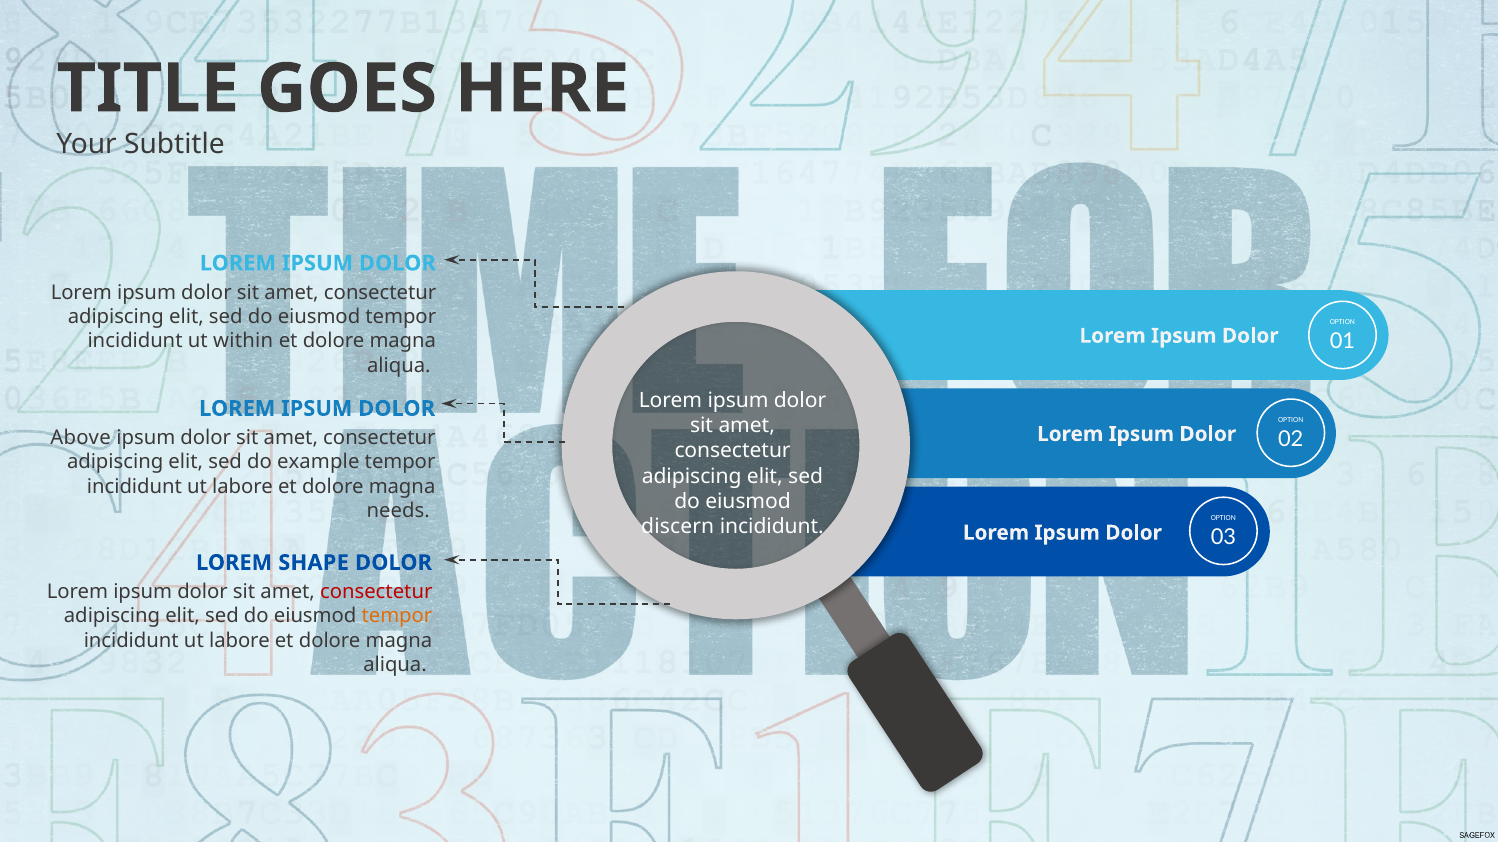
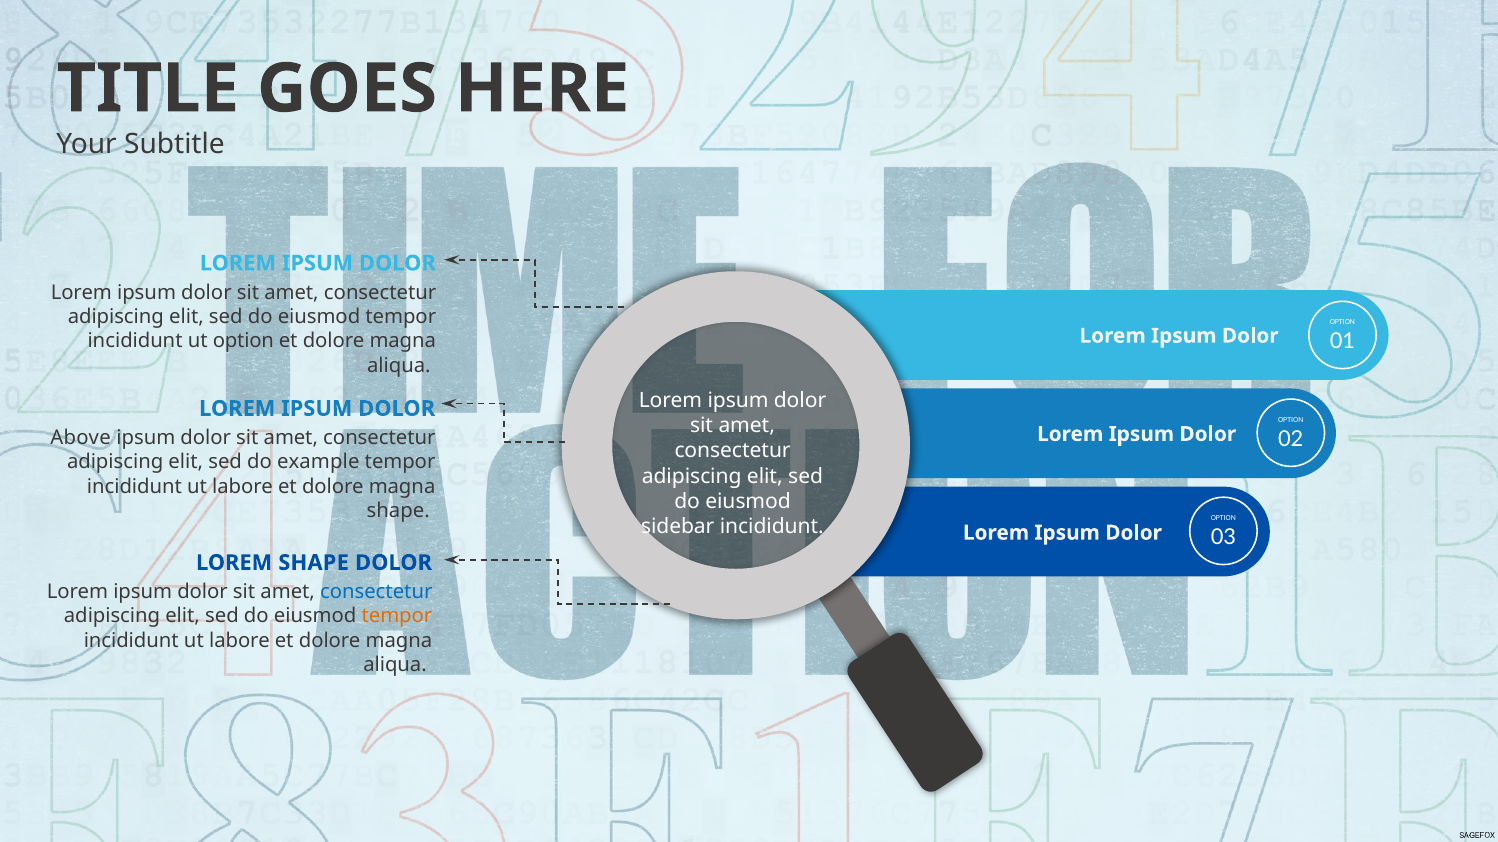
ut within: within -> option (243, 341)
needs: needs -> shape (398, 511)
discern: discern -> sidebar (678, 527)
consectetur colour: red -> blue (376, 592)
